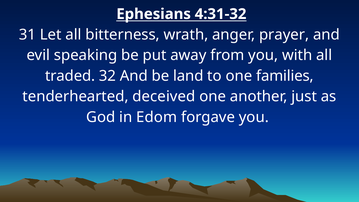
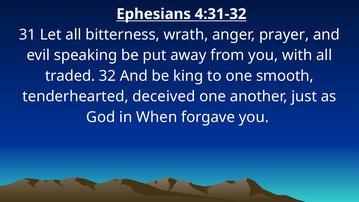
land: land -> king (188, 76)
families: families -> smooth (285, 76)
Edom: Edom -> When (157, 117)
